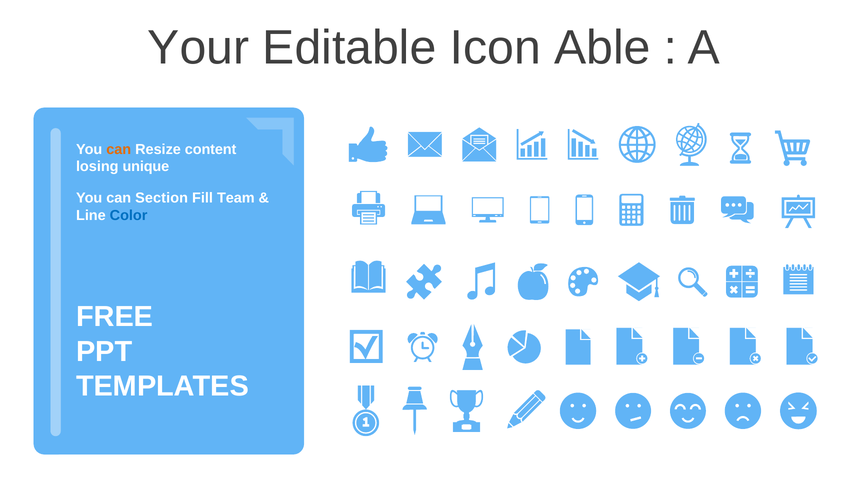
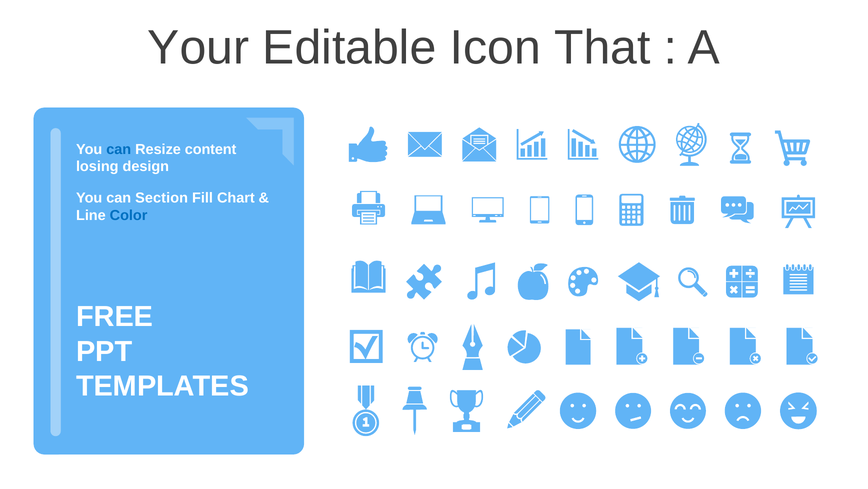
Able: Able -> That (602, 48)
can colour: orange -> blue (119, 149)
unique: unique -> design (146, 166)
Team: Team -> Chart (236, 198)
